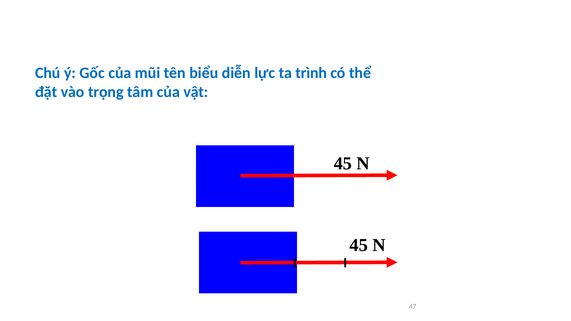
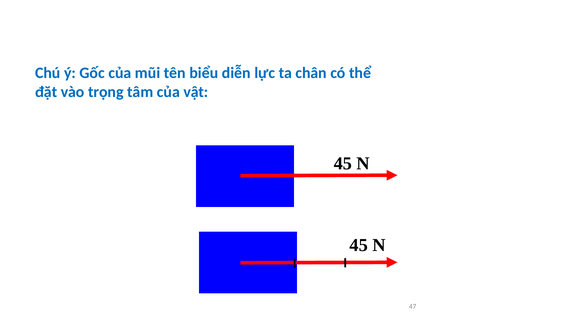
trình: trình -> chân (311, 73)
